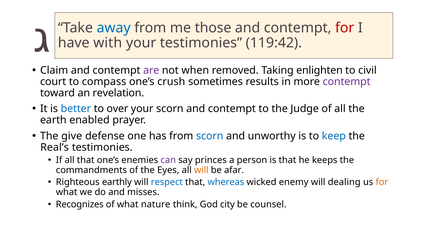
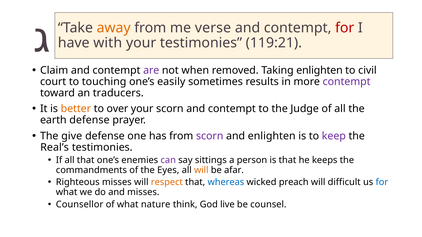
away colour: blue -> orange (114, 28)
those: those -> verse (213, 28)
119:42: 119:42 -> 119:21 (274, 43)
compass: compass -> touching (104, 82)
crush: crush -> easily (171, 82)
revelation: revelation -> traducers (118, 93)
better colour: blue -> orange (76, 109)
earth enabled: enabled -> defense (89, 120)
scorn colour: blue -> purple (210, 136)
and unworthy: unworthy -> enlighten (272, 136)
keep colour: blue -> purple (334, 136)
princes: princes -> sittings (211, 160)
Righteous earthly: earthly -> misses (117, 183)
respect colour: blue -> orange (167, 183)
enemy: enemy -> preach (294, 183)
dealing: dealing -> difficult (344, 183)
for colour: orange -> blue (382, 183)
Recognizes: Recognizes -> Counsellor (80, 205)
city: city -> live (227, 205)
